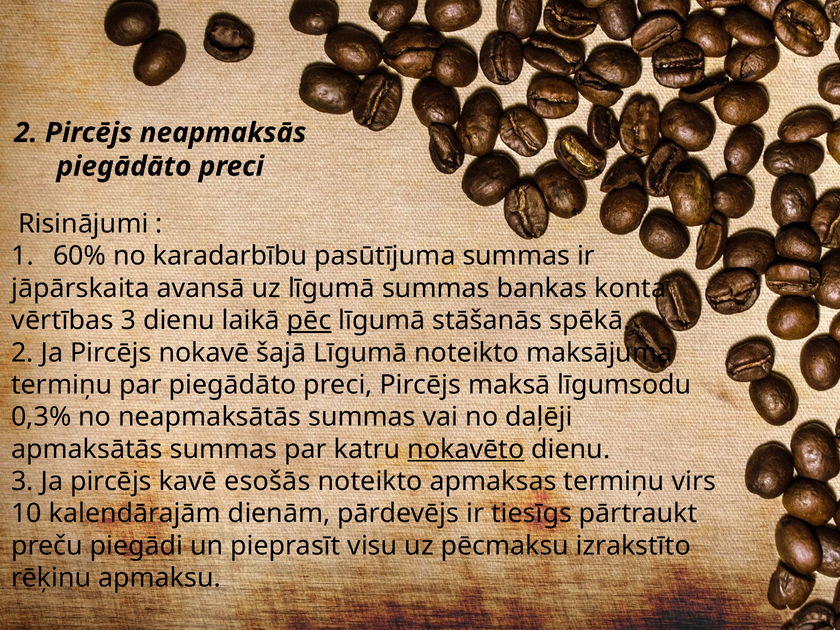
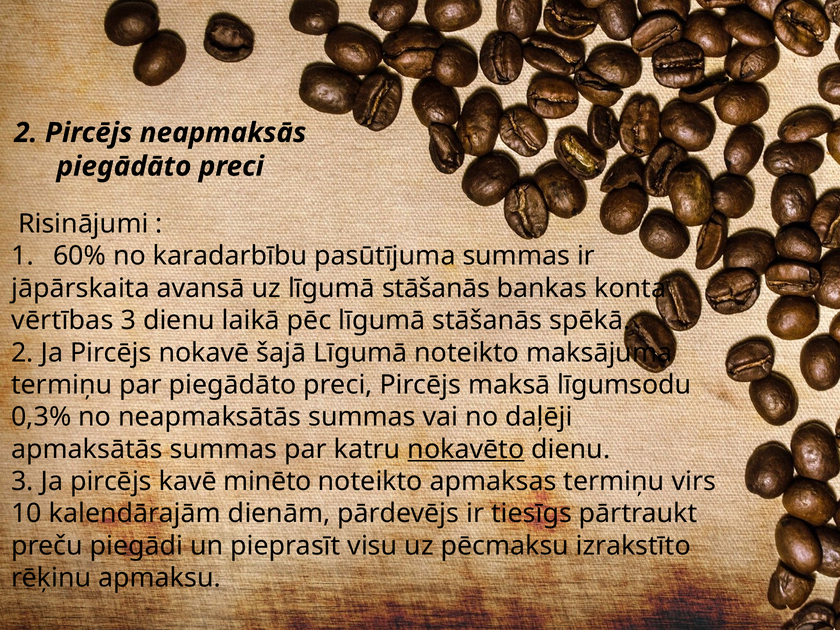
uz līgumā summas: summas -> stāšanās (436, 288)
pēc underline: present -> none (309, 321)
esošās: esošās -> minēto (268, 481)
